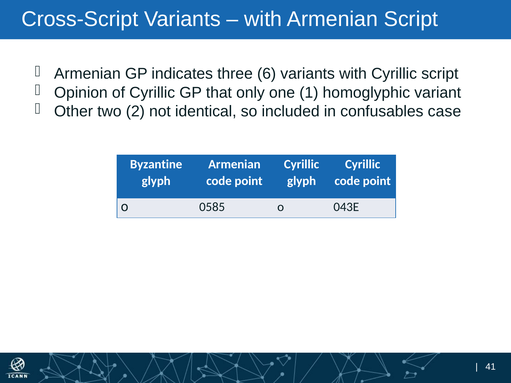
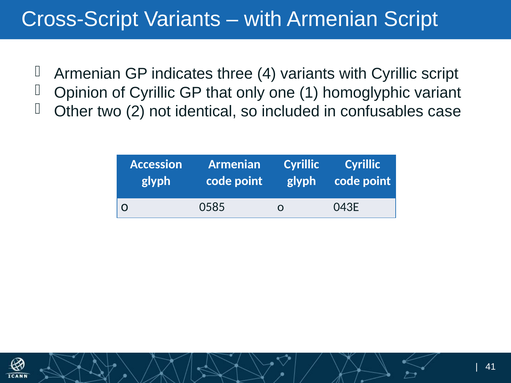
6: 6 -> 4 (267, 74)
Byzantine: Byzantine -> Accession (156, 164)
